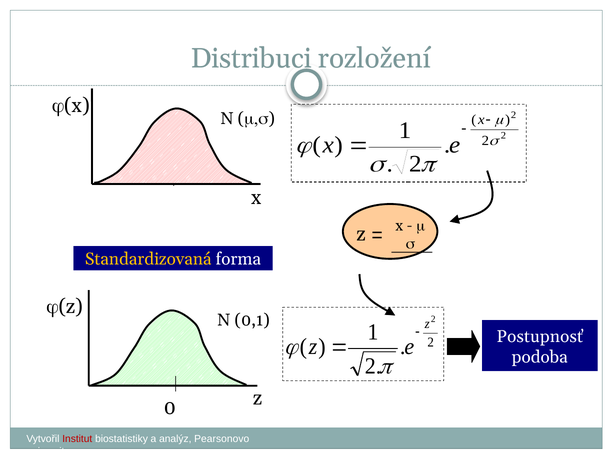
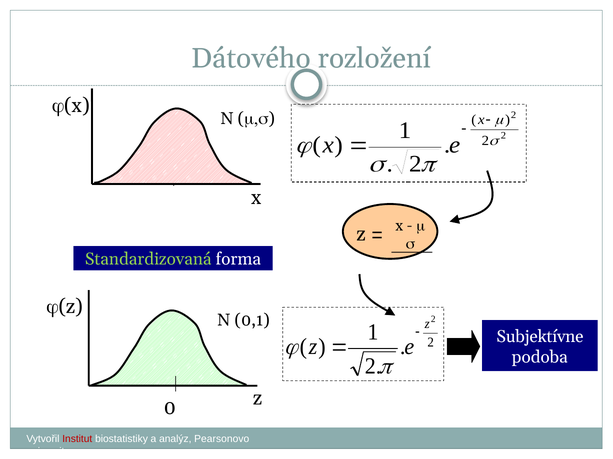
Distribuci: Distribuci -> Dátového (251, 58)
Standardizovaná colour: yellow -> light green (148, 260)
Postupnosť: Postupnosť -> Subjektívne (540, 337)
